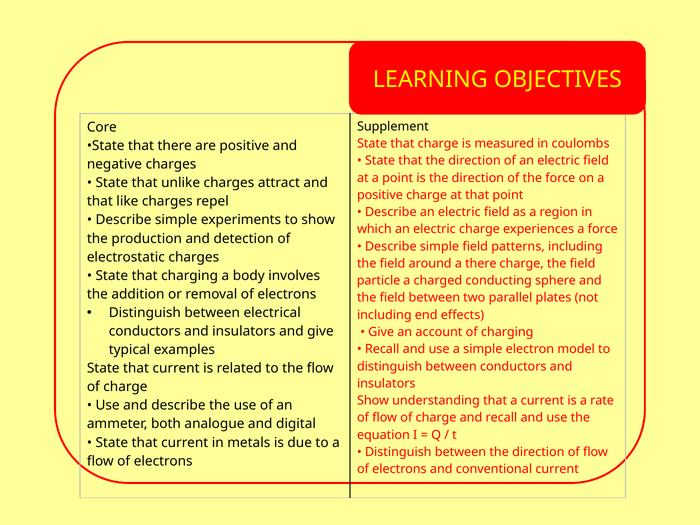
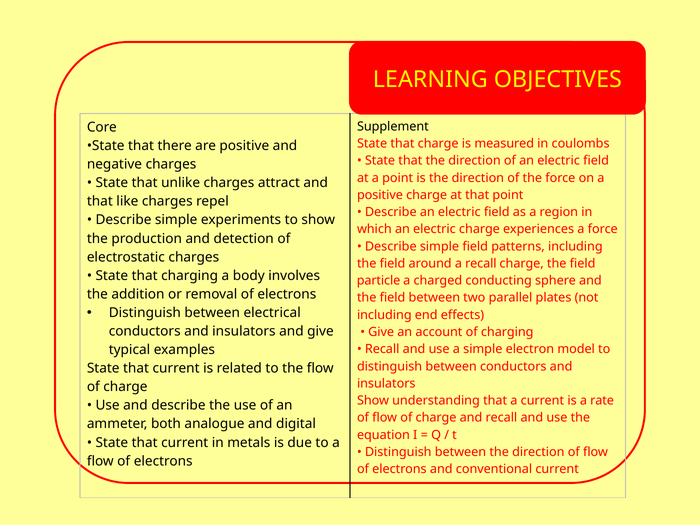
a there: there -> recall (481, 264)
